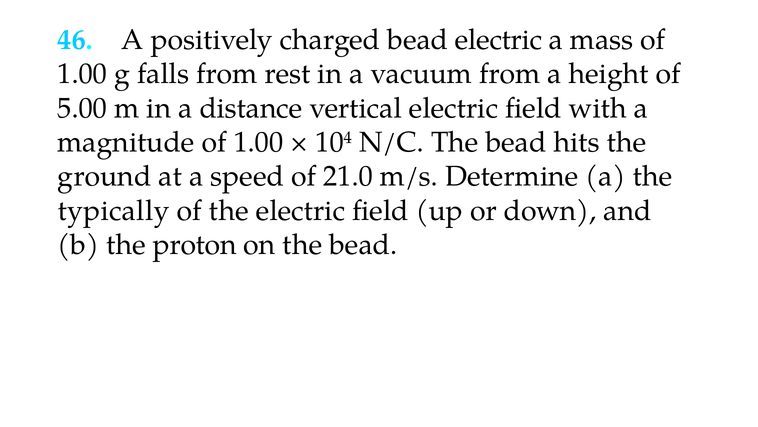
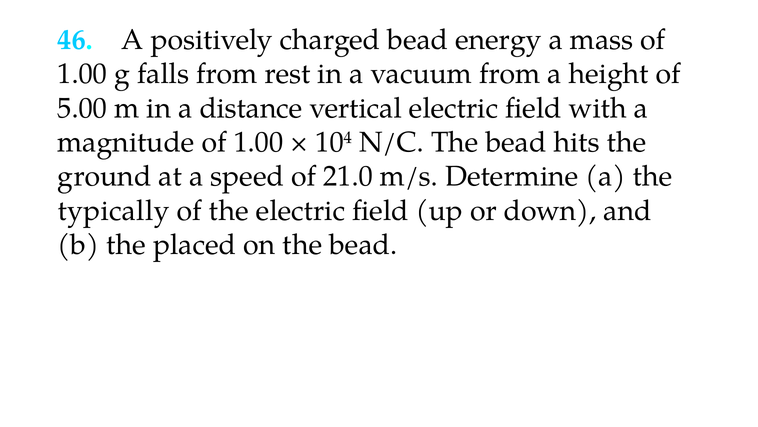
bead electric: electric -> energy (498, 40)
proton: proton -> placed (195, 244)
